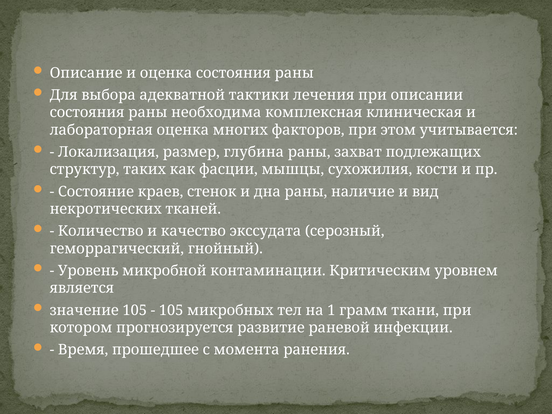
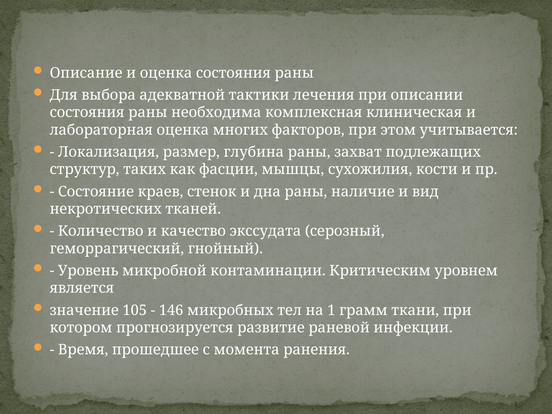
105: 105 -> 146 (171, 310)
